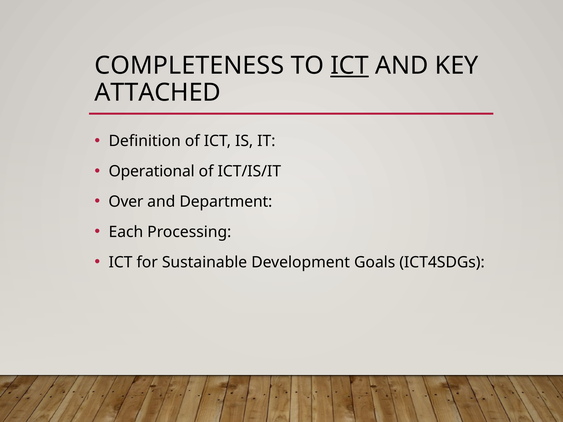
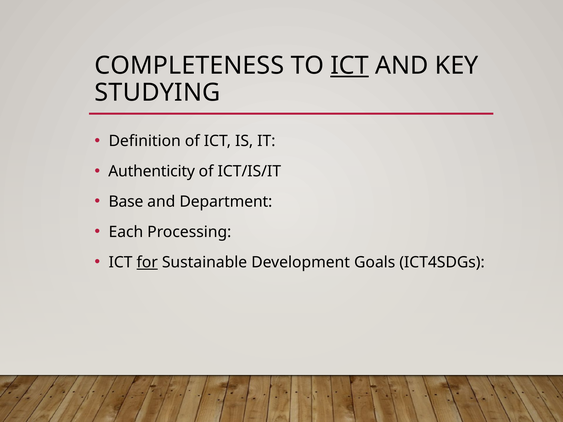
ATTACHED: ATTACHED -> STUDYING (158, 93)
Operational: Operational -> Authenticity (152, 171)
Over: Over -> Base (126, 202)
for underline: none -> present (147, 263)
